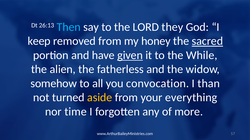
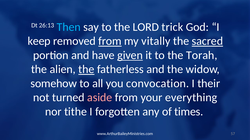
they: they -> trick (172, 27)
from underline: none -> present (110, 41)
honey: honey -> vitally (156, 41)
While: While -> Torah (202, 55)
the underline: none -> present (86, 70)
than: than -> their (209, 84)
aside colour: yellow -> pink (100, 98)
time: time -> tithe (76, 112)
more: more -> times (189, 112)
